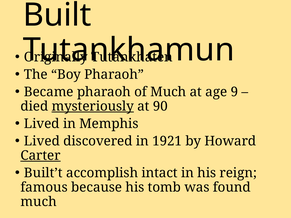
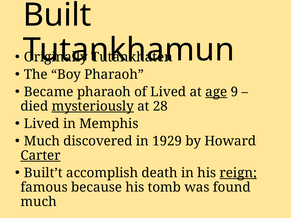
of Much: Much -> Lived (168, 92)
age underline: none -> present (216, 92)
90: 90 -> 28 (160, 106)
Lived: Lived -> Much (42, 141)
1921: 1921 -> 1929 (167, 141)
intact: intact -> death (160, 173)
reign underline: none -> present (238, 173)
